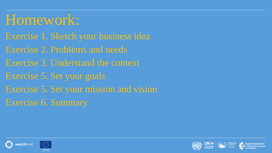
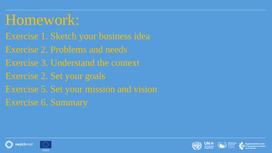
5: 5 -> 2 (44, 76)
